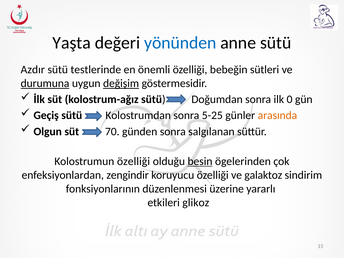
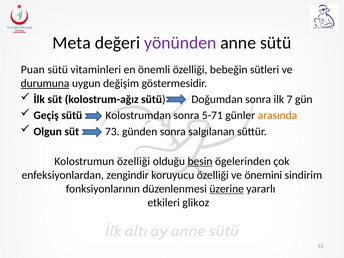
Yaşta: Yaşta -> Meta (72, 43)
yönünden colour: blue -> purple (180, 43)
Azdır: Azdır -> Puan (33, 70)
testlerinde: testlerinde -> vitaminleri (96, 70)
değişim underline: present -> none (121, 83)
0: 0 -> 7 (290, 99)
5-25: 5-25 -> 5-71 (212, 115)
70: 70 -> 73 (112, 132)
galaktoz: galaktoz -> önemini (263, 175)
üzerine underline: none -> present (227, 189)
